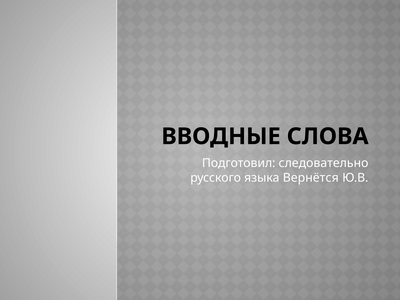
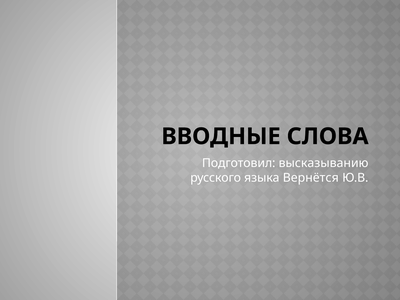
следовательно: следовательно -> высказыванию (324, 163)
